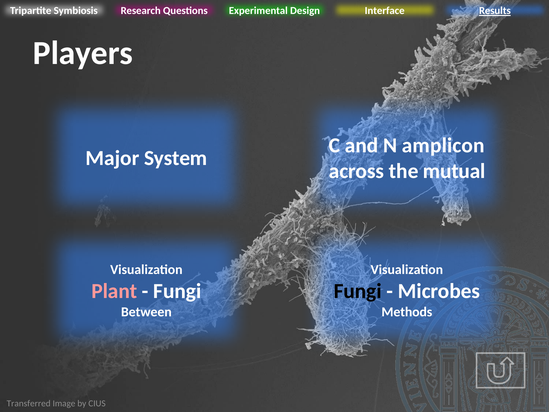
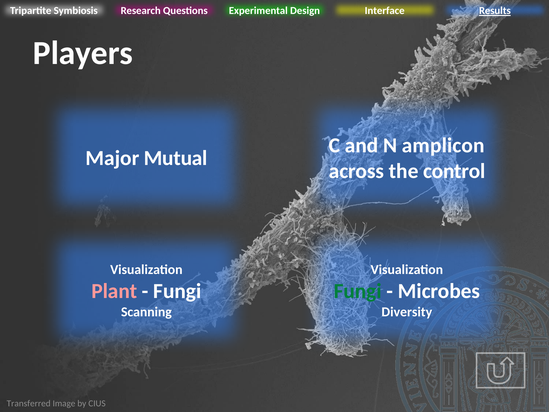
System: System -> Mutual (176, 158)
mutual: mutual -> control (454, 171)
Fungi colour: black -> green (358, 291)
Between: Between -> Scanning (146, 312)
Methods: Methods -> Diversity (407, 312)
